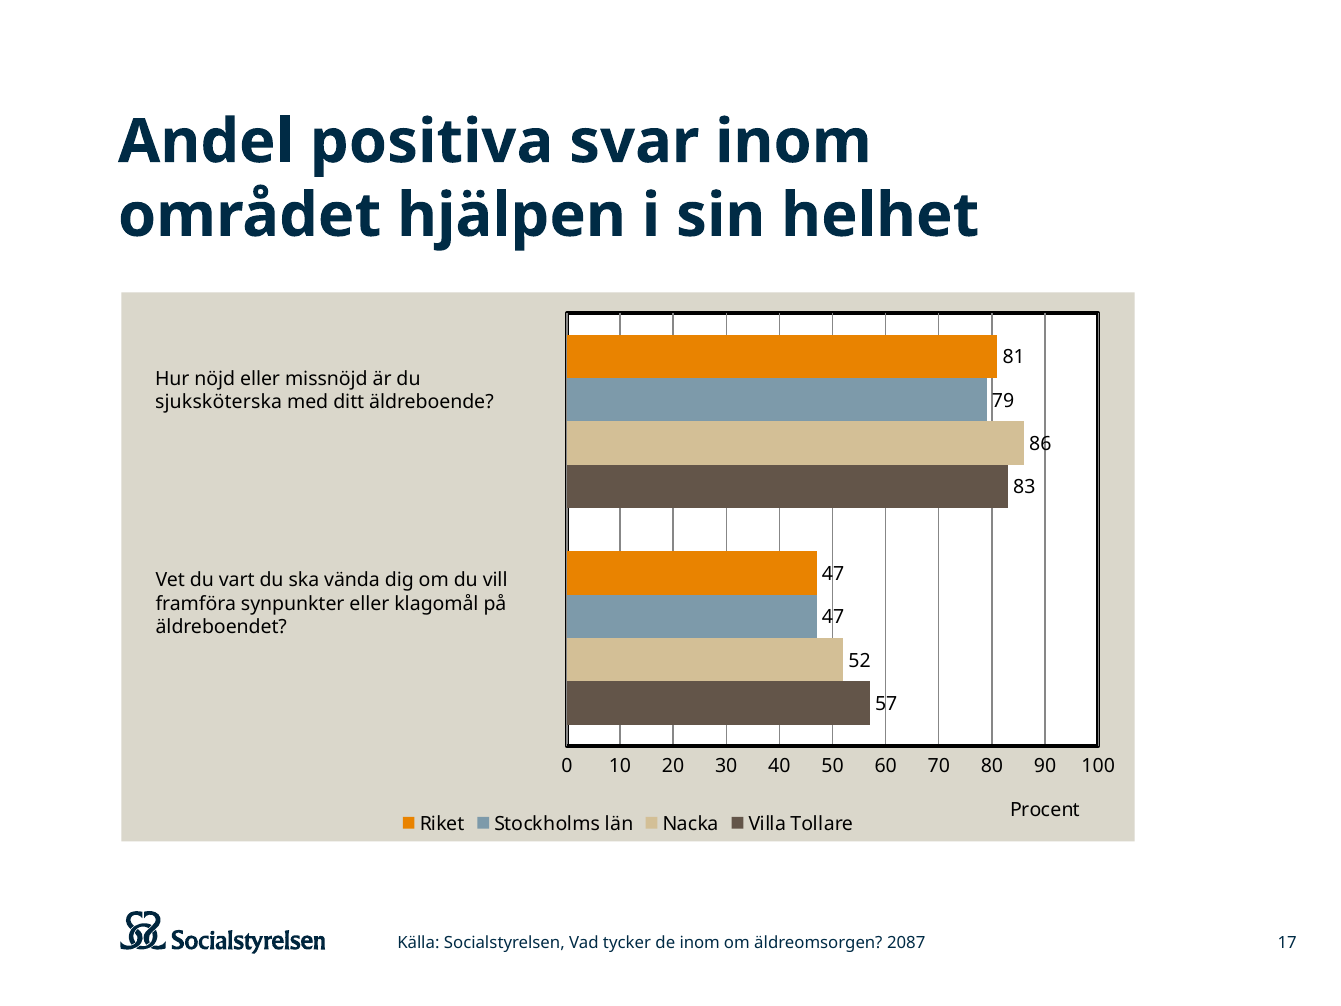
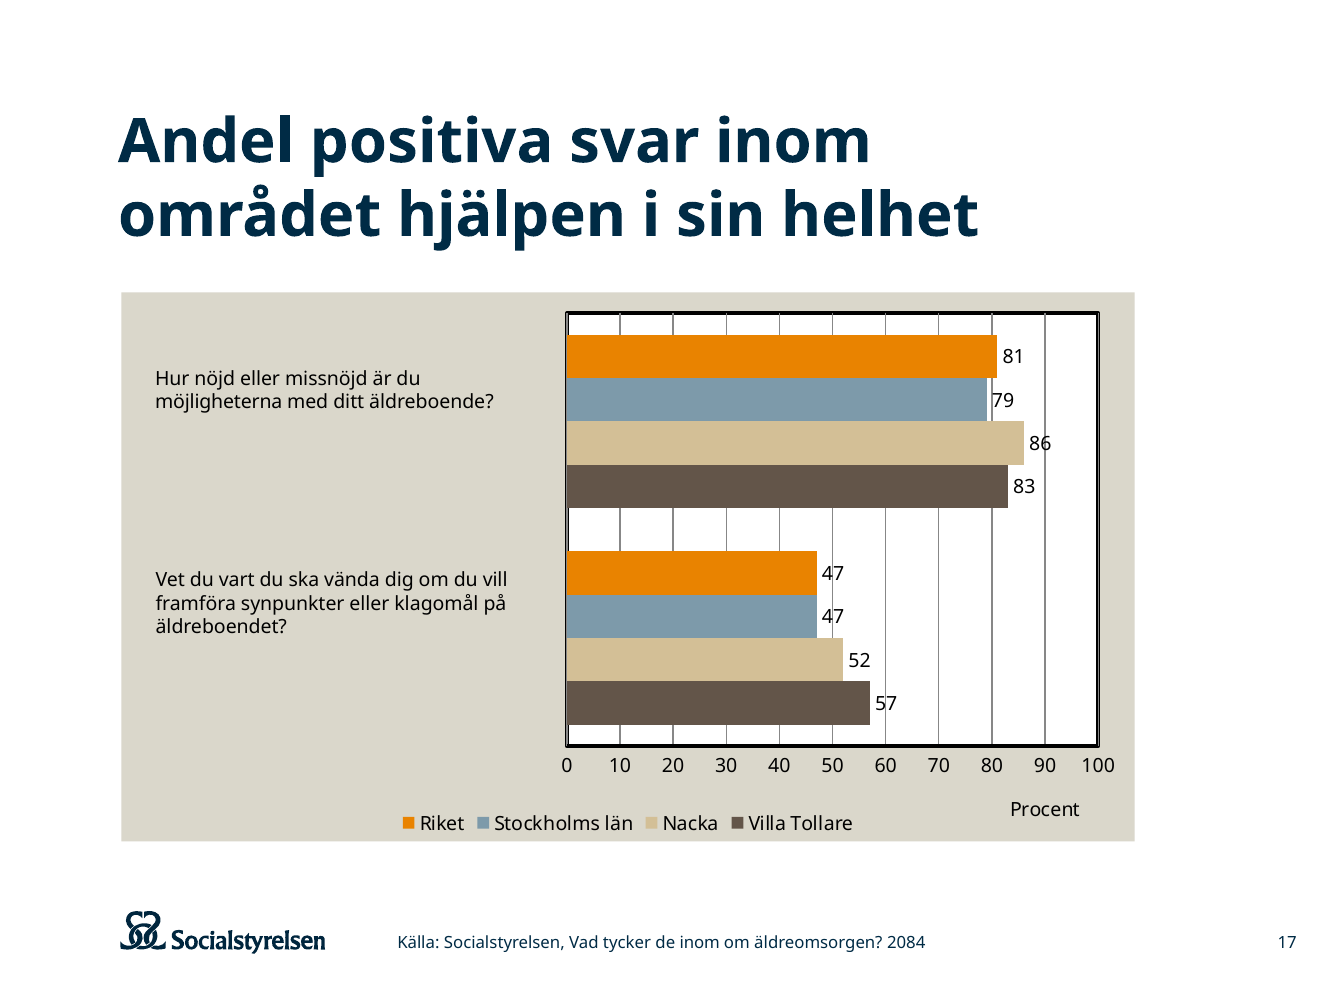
sjuksköterska: sjuksköterska -> möjligheterna (219, 402)
2087: 2087 -> 2084 (906, 943)
